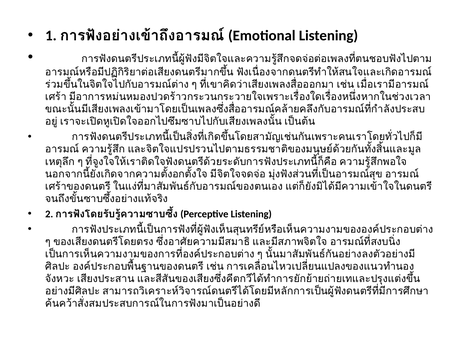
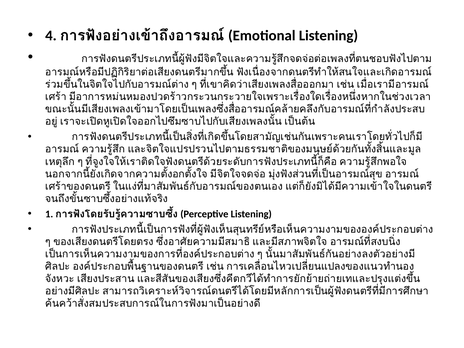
1: 1 -> 4 (51, 35)
2: 2 -> 1 (49, 214)
